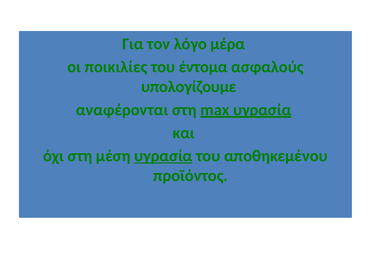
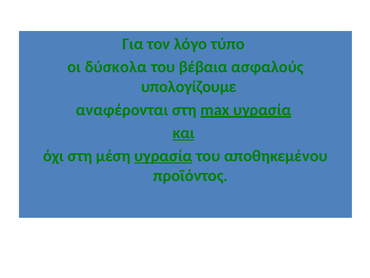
μέρα: μέρα -> τύπο (228, 44)
ποικιλίες: ποικιλίες -> δύσκολα (116, 67)
έντομα: έντομα -> βέβαια (203, 67)
και underline: none -> present (184, 133)
